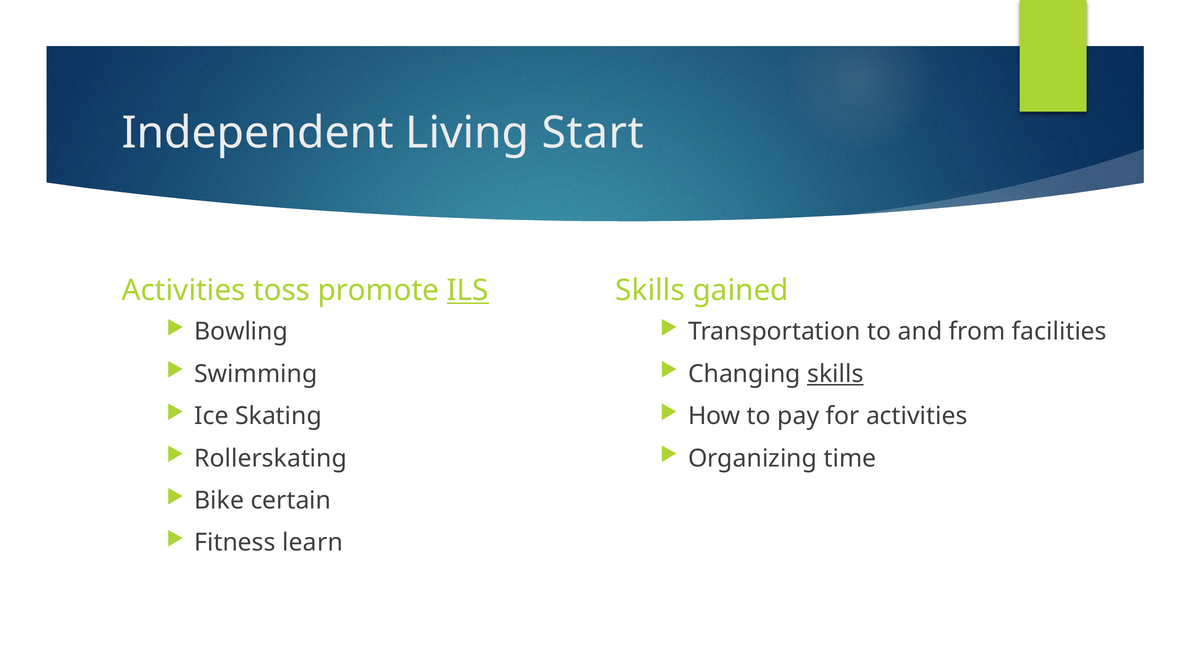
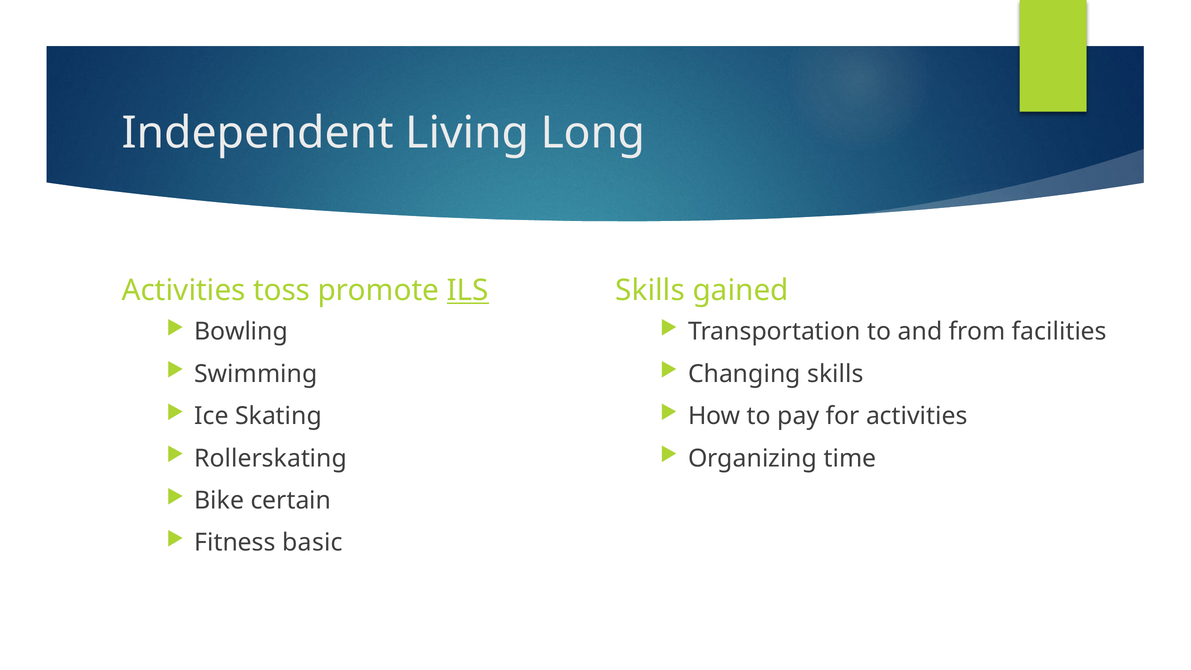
Start: Start -> Long (593, 133)
skills underline: present -> none (835, 374)
learn: learn -> basic (313, 543)
